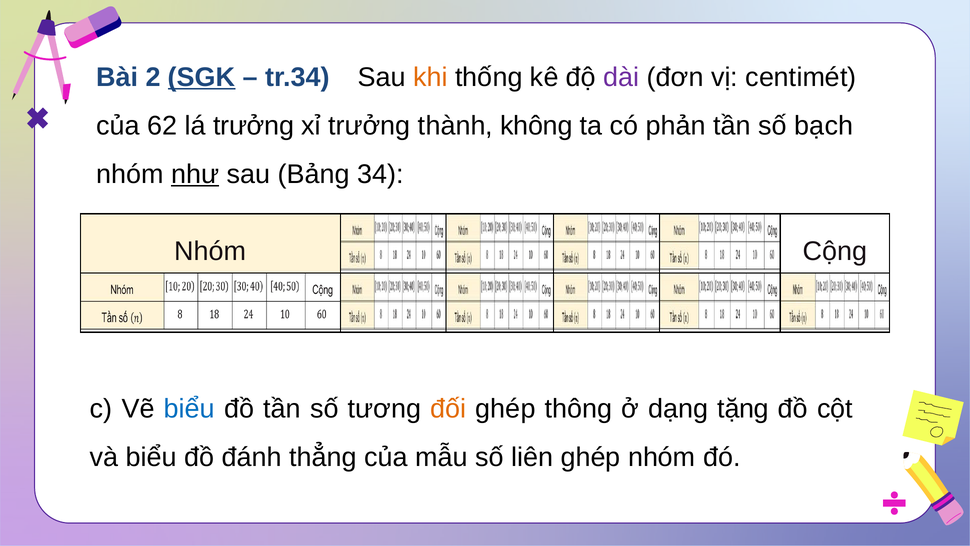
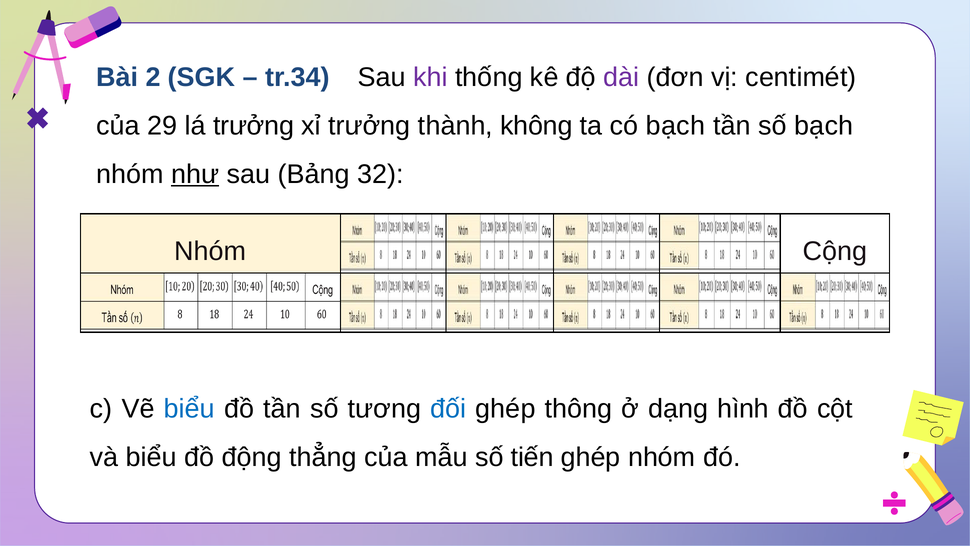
SGK underline: present -> none (202, 77)
khi colour: orange -> purple (430, 77)
62: 62 -> 29 (162, 126)
có phản: phản -> bạch (675, 126)
34: 34 -> 32 (380, 174)
đối colour: orange -> blue (448, 409)
tặng: tặng -> hình (743, 409)
đánh: đánh -> động (252, 457)
liên: liên -> tiến (532, 457)
